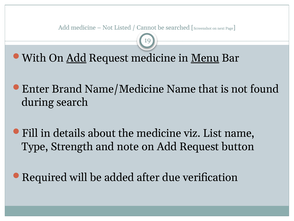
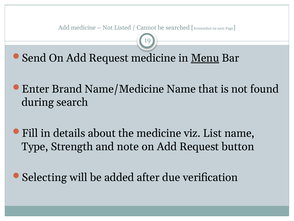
With: With -> Send (34, 58)
Add underline: present -> none (76, 58)
Required: Required -> Selecting (44, 177)
